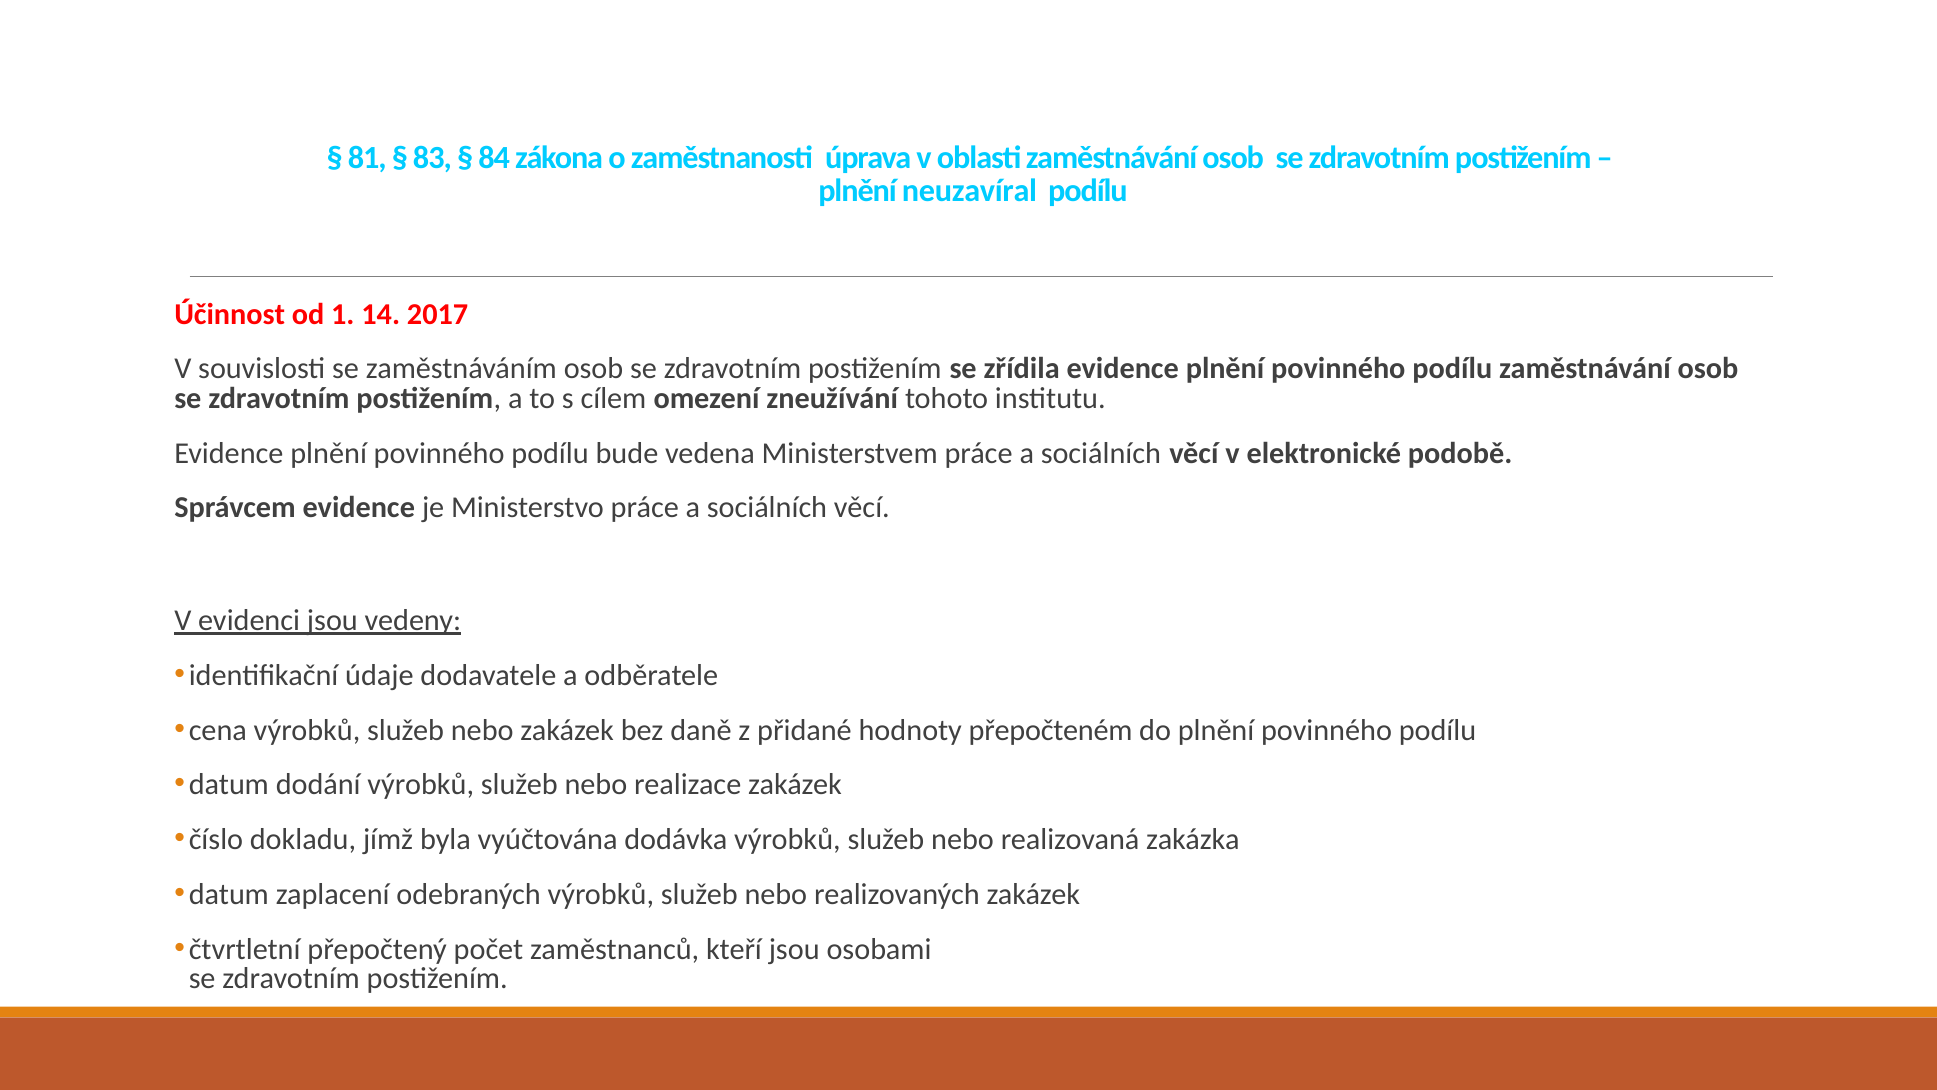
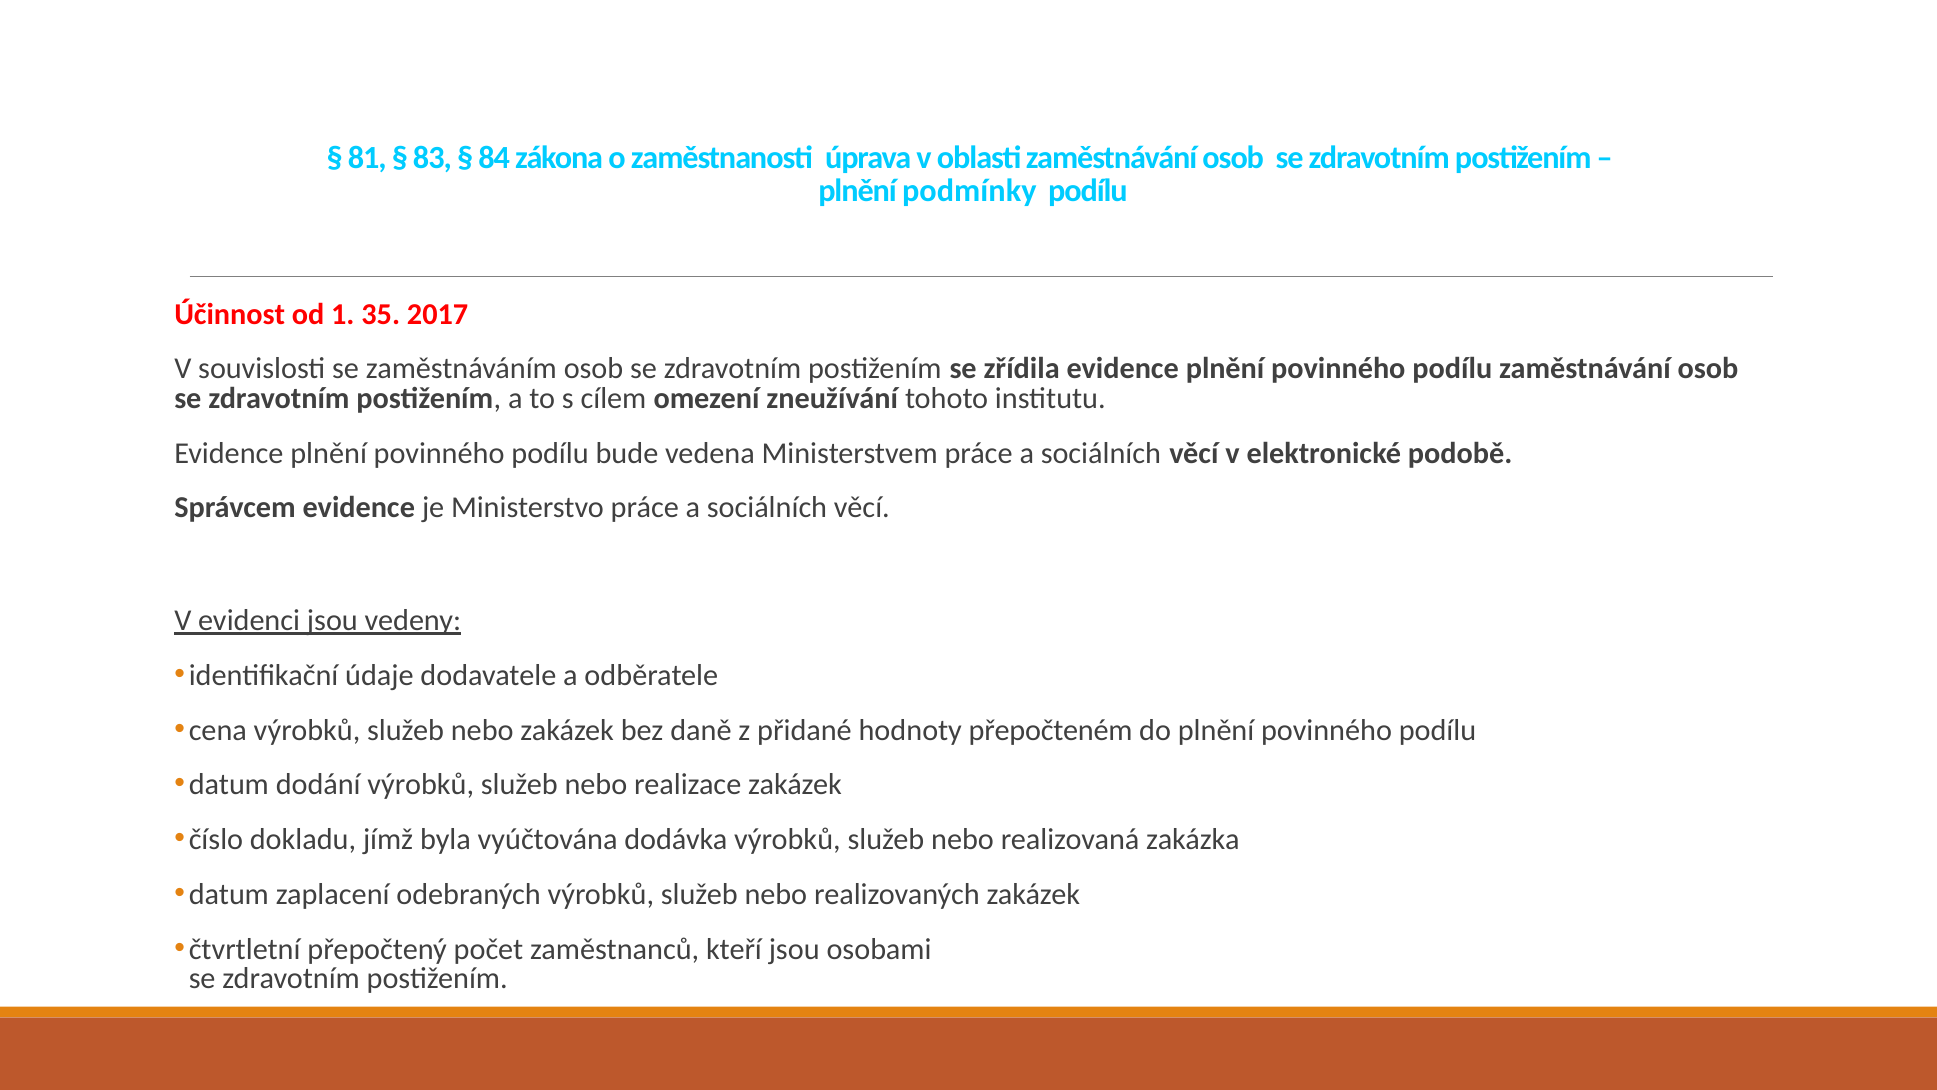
neuzavíral: neuzavíral -> podmínky (969, 191)
14: 14 -> 35 (381, 314)
